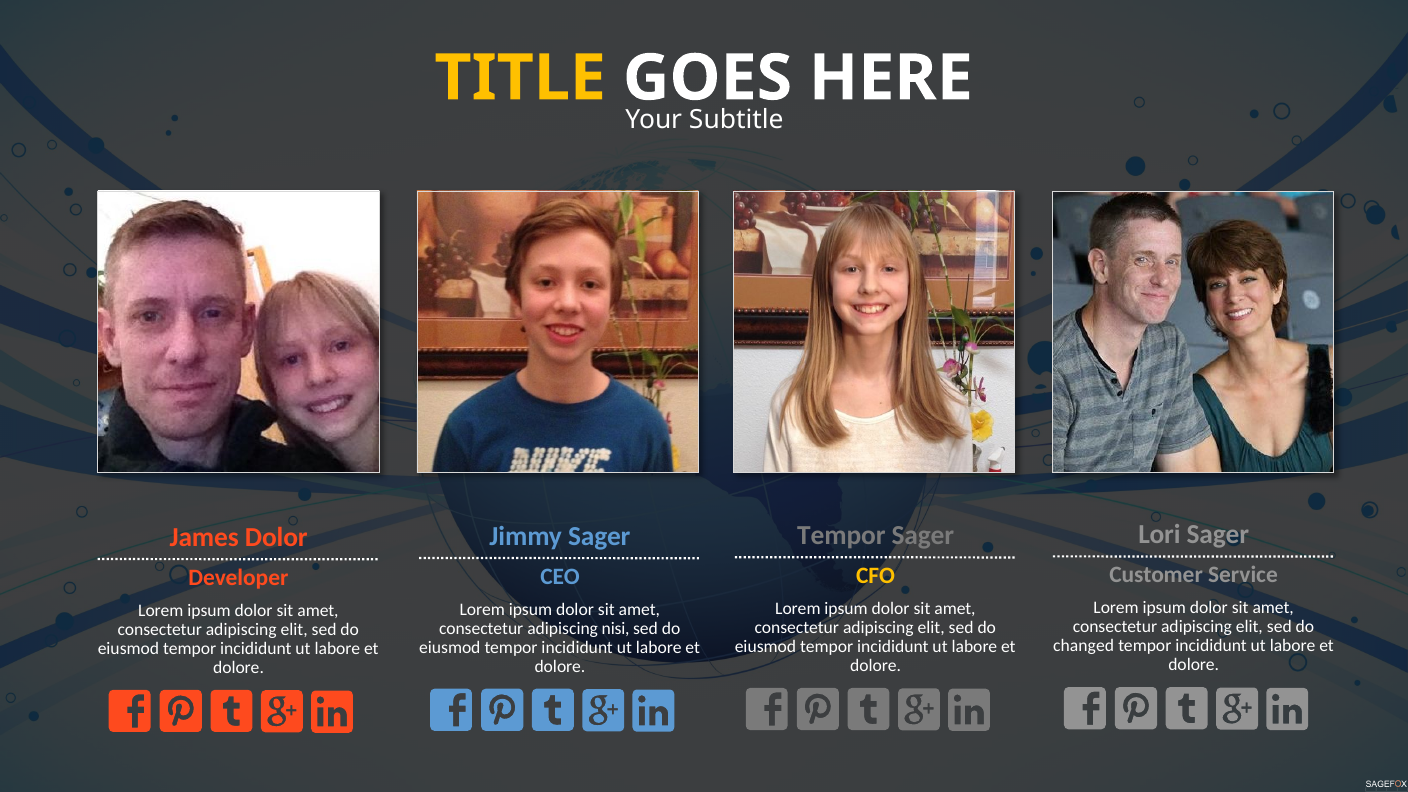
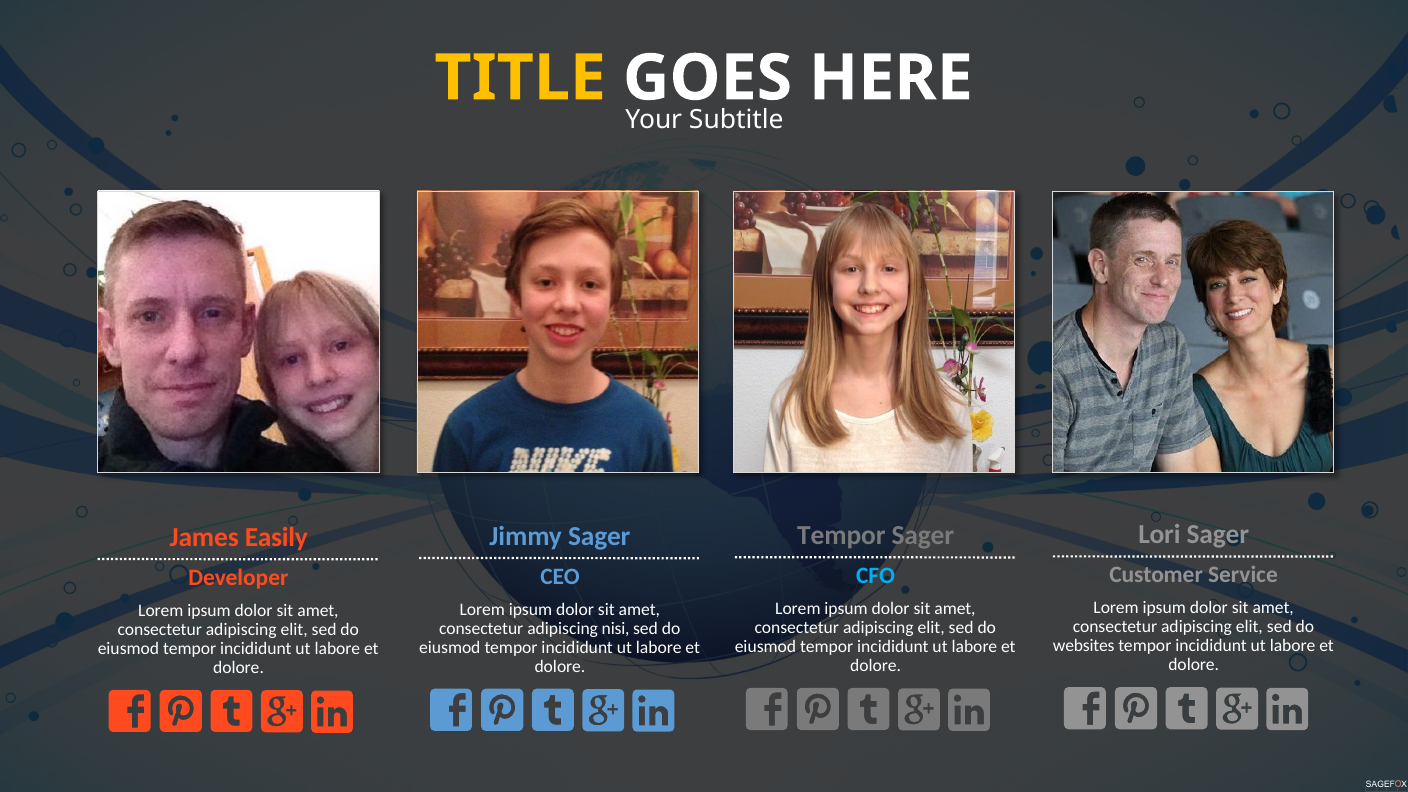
James Dolor: Dolor -> Easily (276, 537)
CFO colour: yellow -> light blue (876, 576)
changed: changed -> websites (1084, 646)
